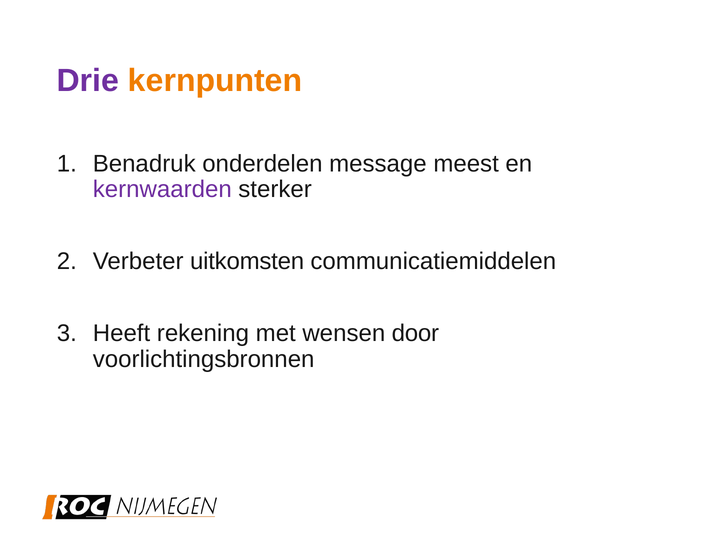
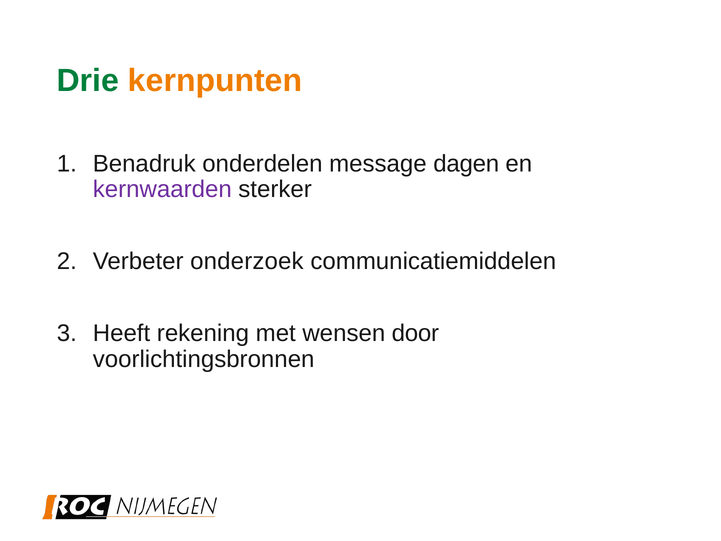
Drie colour: purple -> green (88, 81)
meest: meest -> dagen (466, 164)
uitkomsten: uitkomsten -> onderzoek (247, 261)
